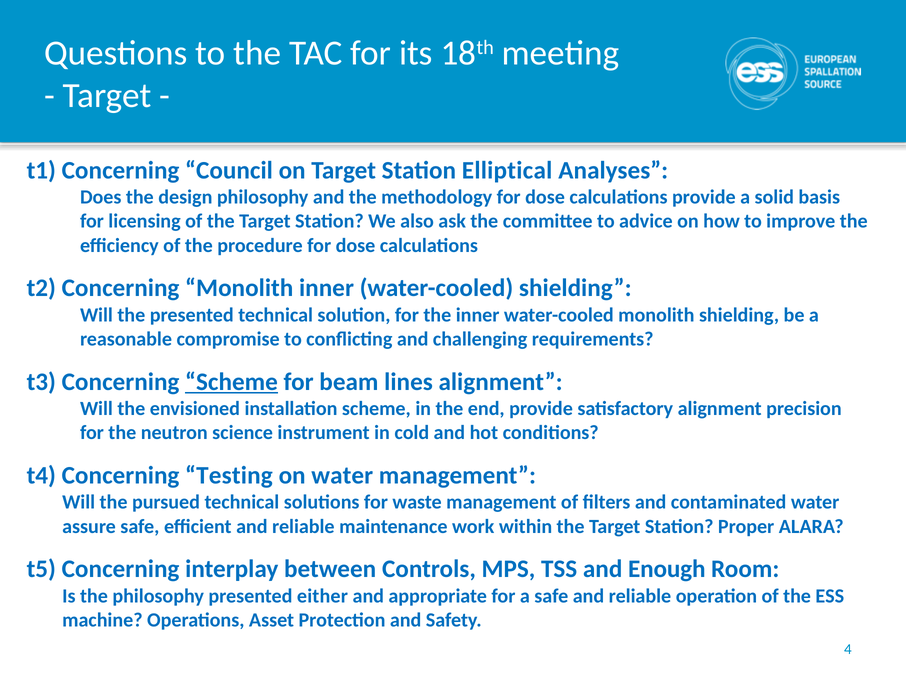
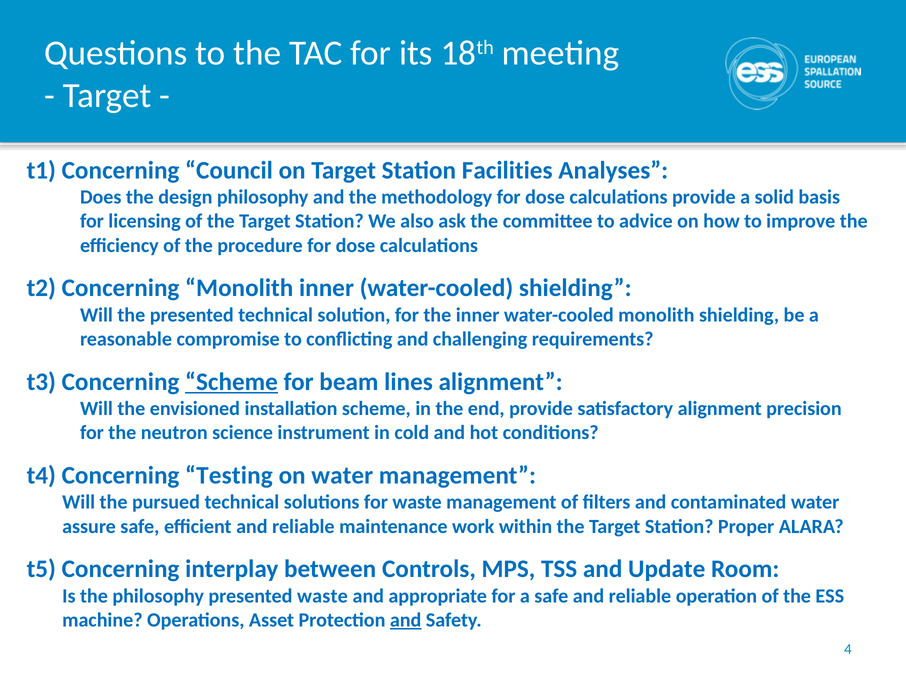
Elliptical: Elliptical -> Facilities (507, 170)
Enough: Enough -> Update (667, 569)
presented either: either -> waste (322, 596)
and underline: none -> present (406, 620)
